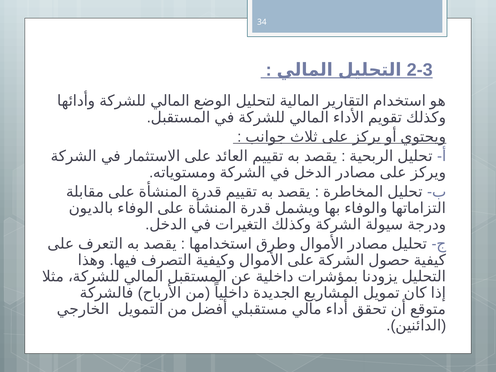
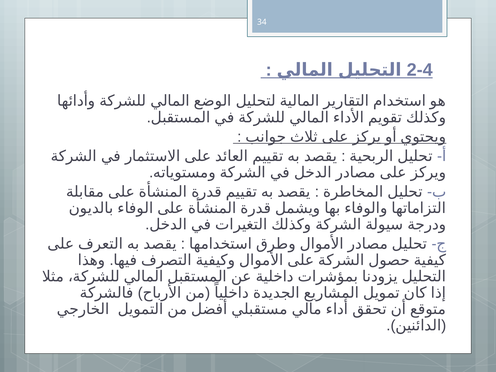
2-3: 2-3 -> 2-4 (420, 70)
